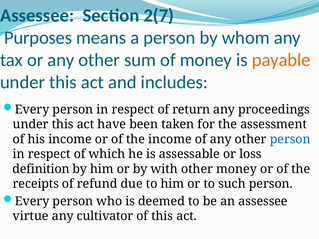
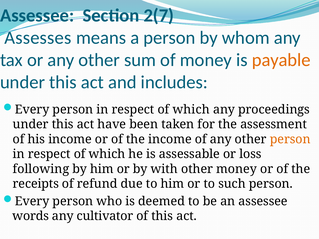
Purposes: Purposes -> Assesses (38, 38)
return: return -> which (191, 110)
person colour: blue -> orange (290, 139)
definition: definition -> following (41, 169)
virtue: virtue -> words (31, 216)
